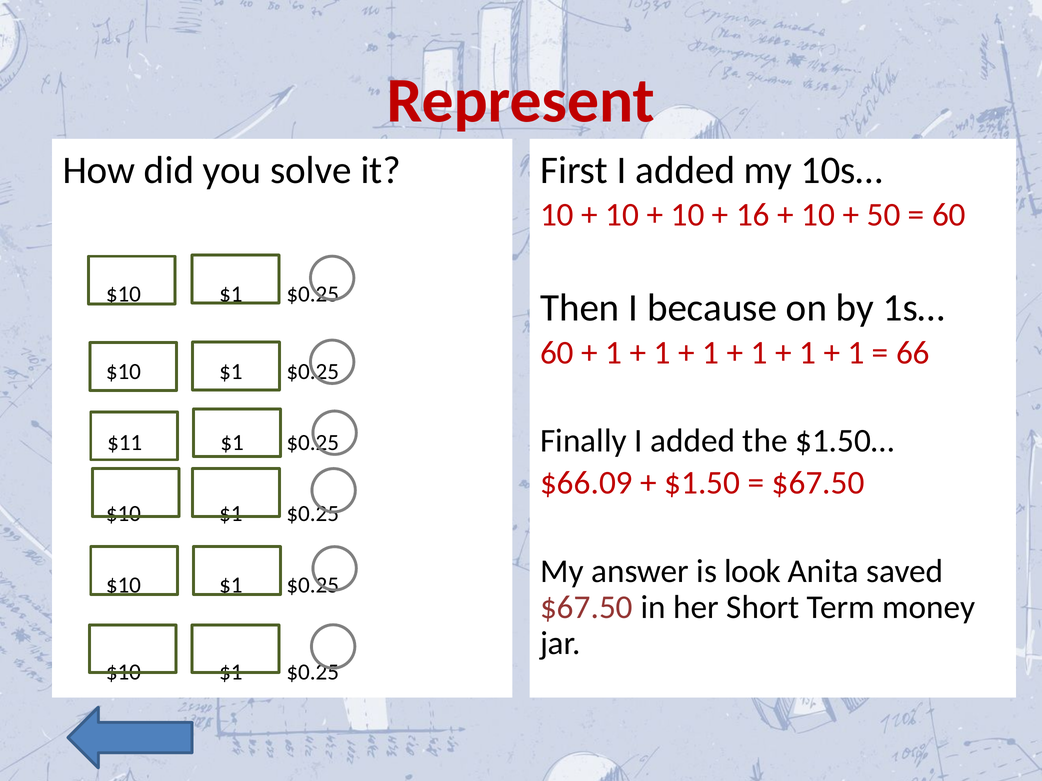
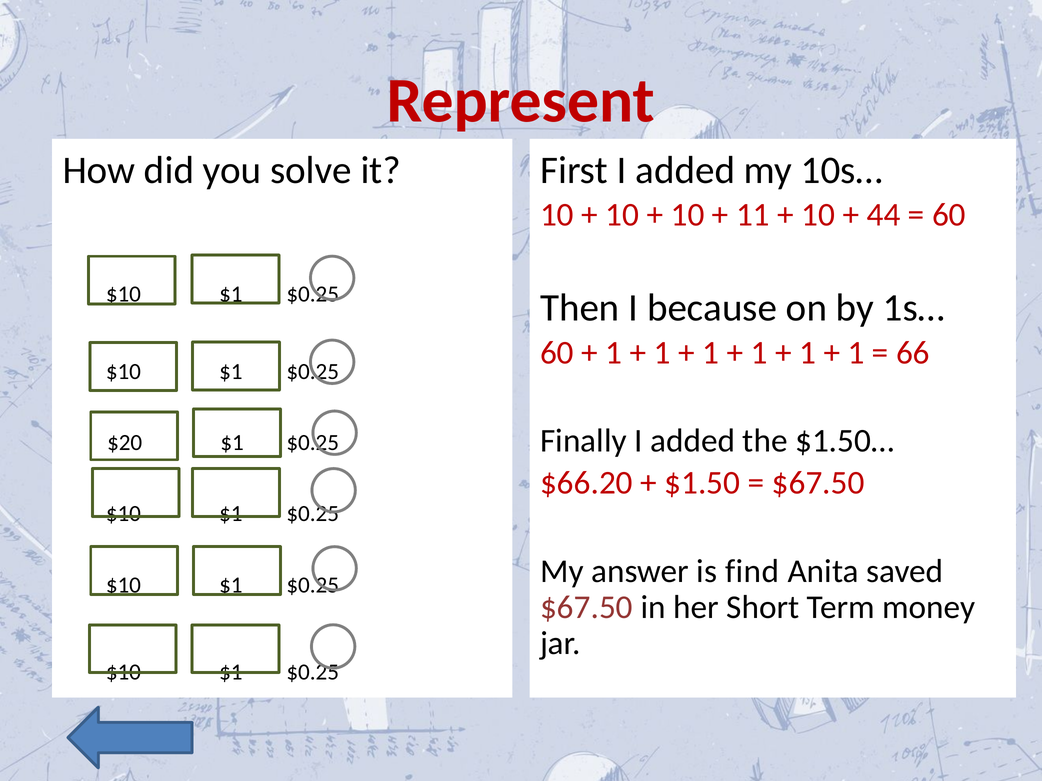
16: 16 -> 11 (753, 215)
50: 50 -> 44 (884, 215)
$11: $11 -> $20 (125, 443)
$66.09: $66.09 -> $66.20 (586, 483)
look: look -> find (752, 572)
